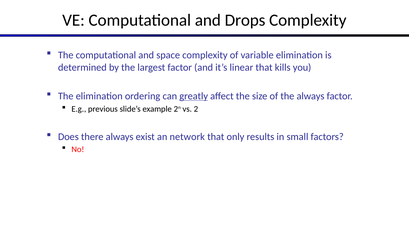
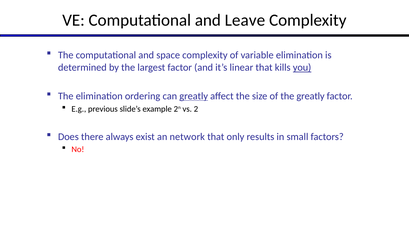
Drops: Drops -> Leave (245, 20)
you underline: none -> present (302, 68)
the always: always -> greatly (311, 96)
